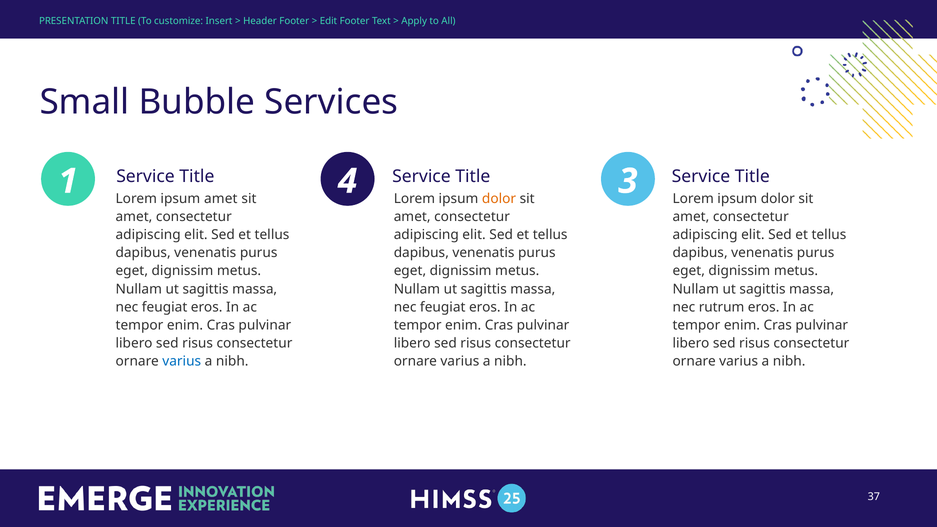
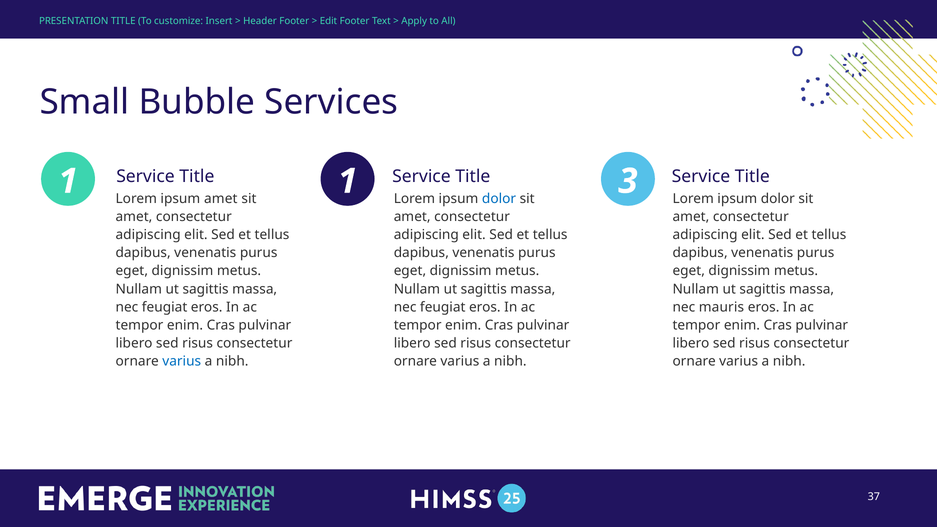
1 4: 4 -> 1 (348, 181)
dolor colour: orange -> blue (499, 199)
rutrum: rutrum -> mauris (721, 307)
